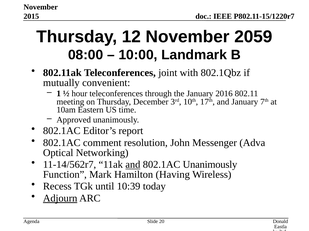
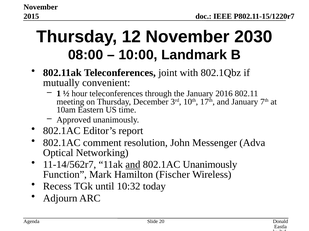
2059: 2059 -> 2030 (253, 37)
Having: Having -> Fischer (173, 175)
10:39: 10:39 -> 10:32 (129, 187)
Adjourn underline: present -> none (60, 199)
